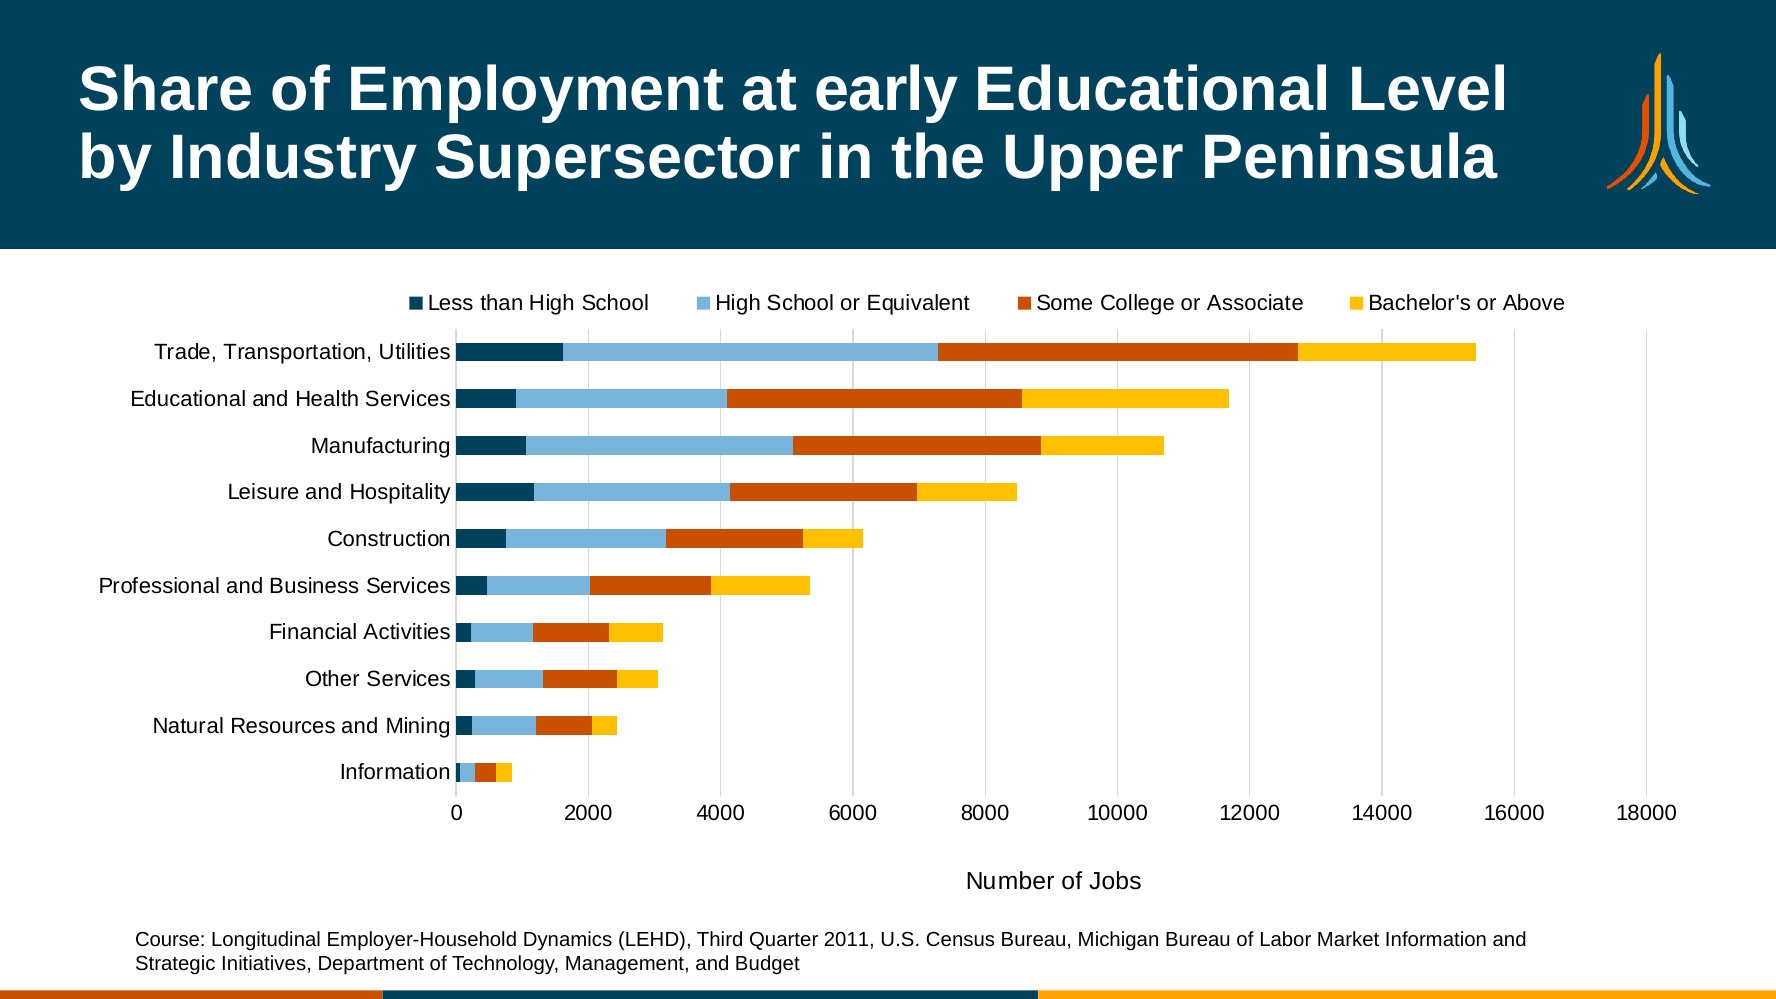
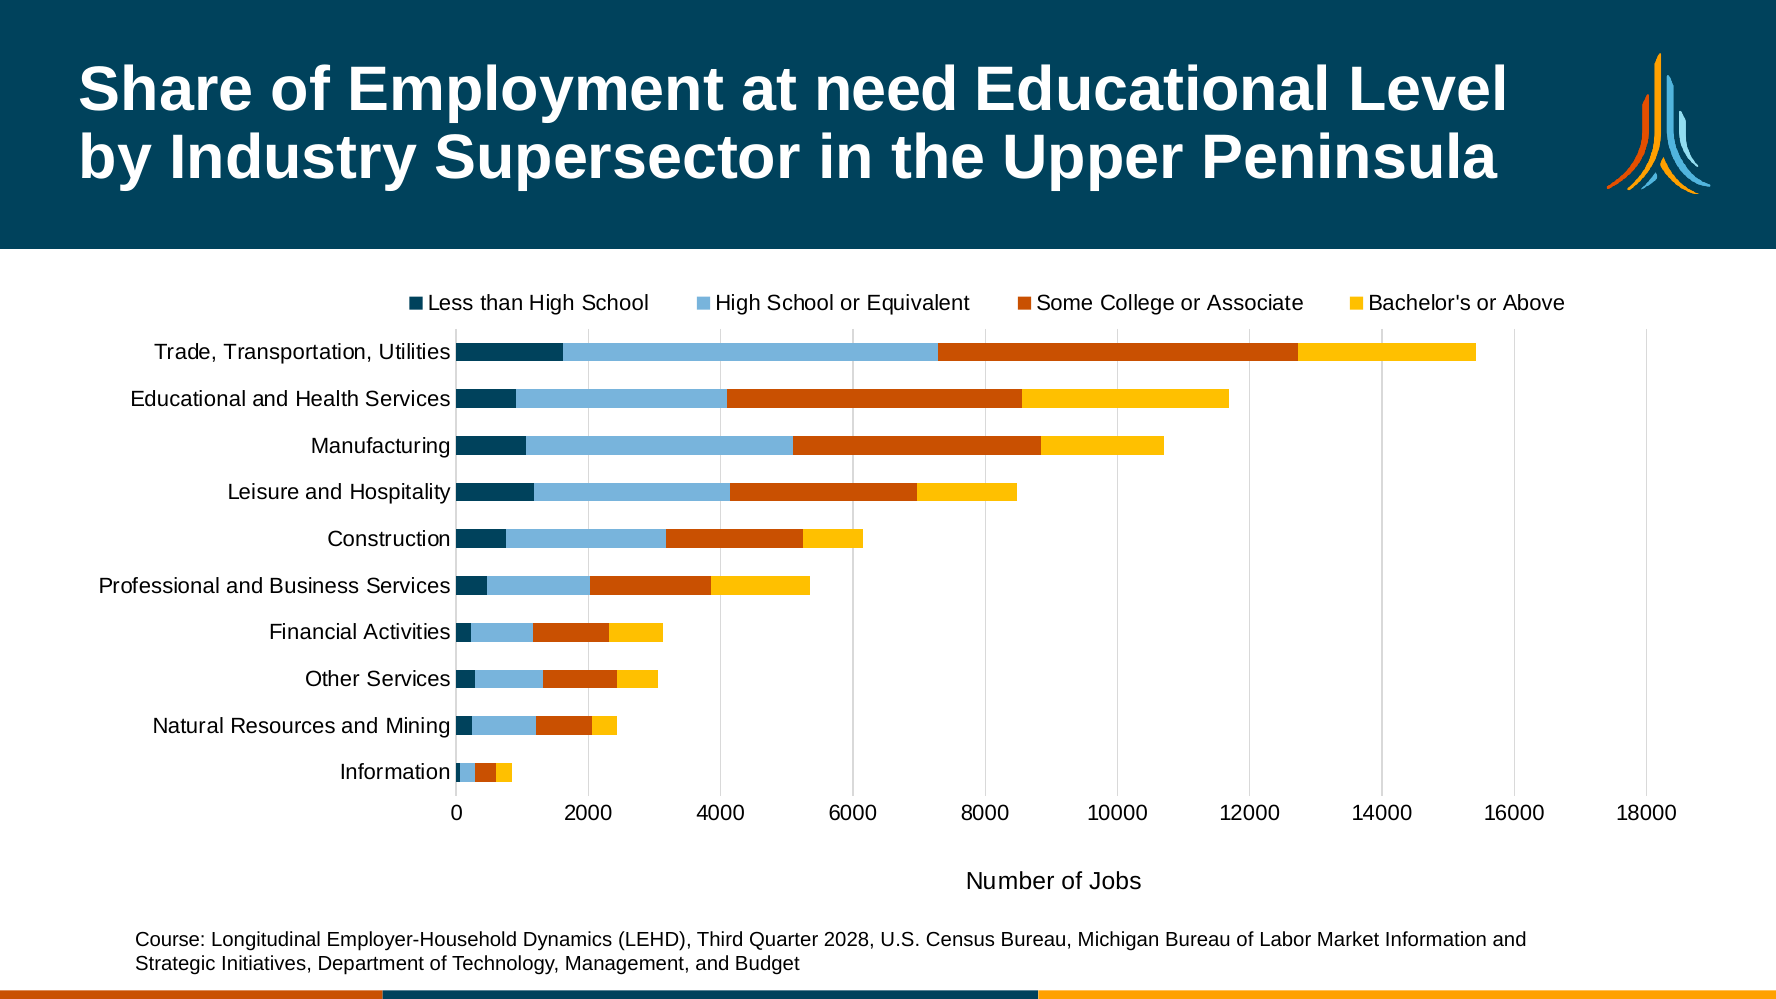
early: early -> need (886, 89)
2011: 2011 -> 2028 (849, 940)
